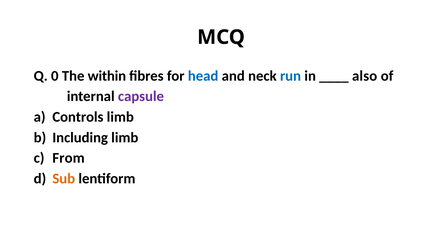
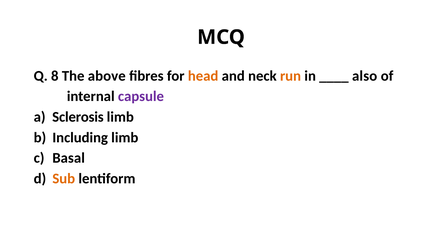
0: 0 -> 8 (55, 76)
within: within -> above (107, 76)
head colour: blue -> orange (203, 76)
run colour: blue -> orange (291, 76)
Controls: Controls -> Sclerosis (78, 117)
From: From -> Basal (69, 158)
